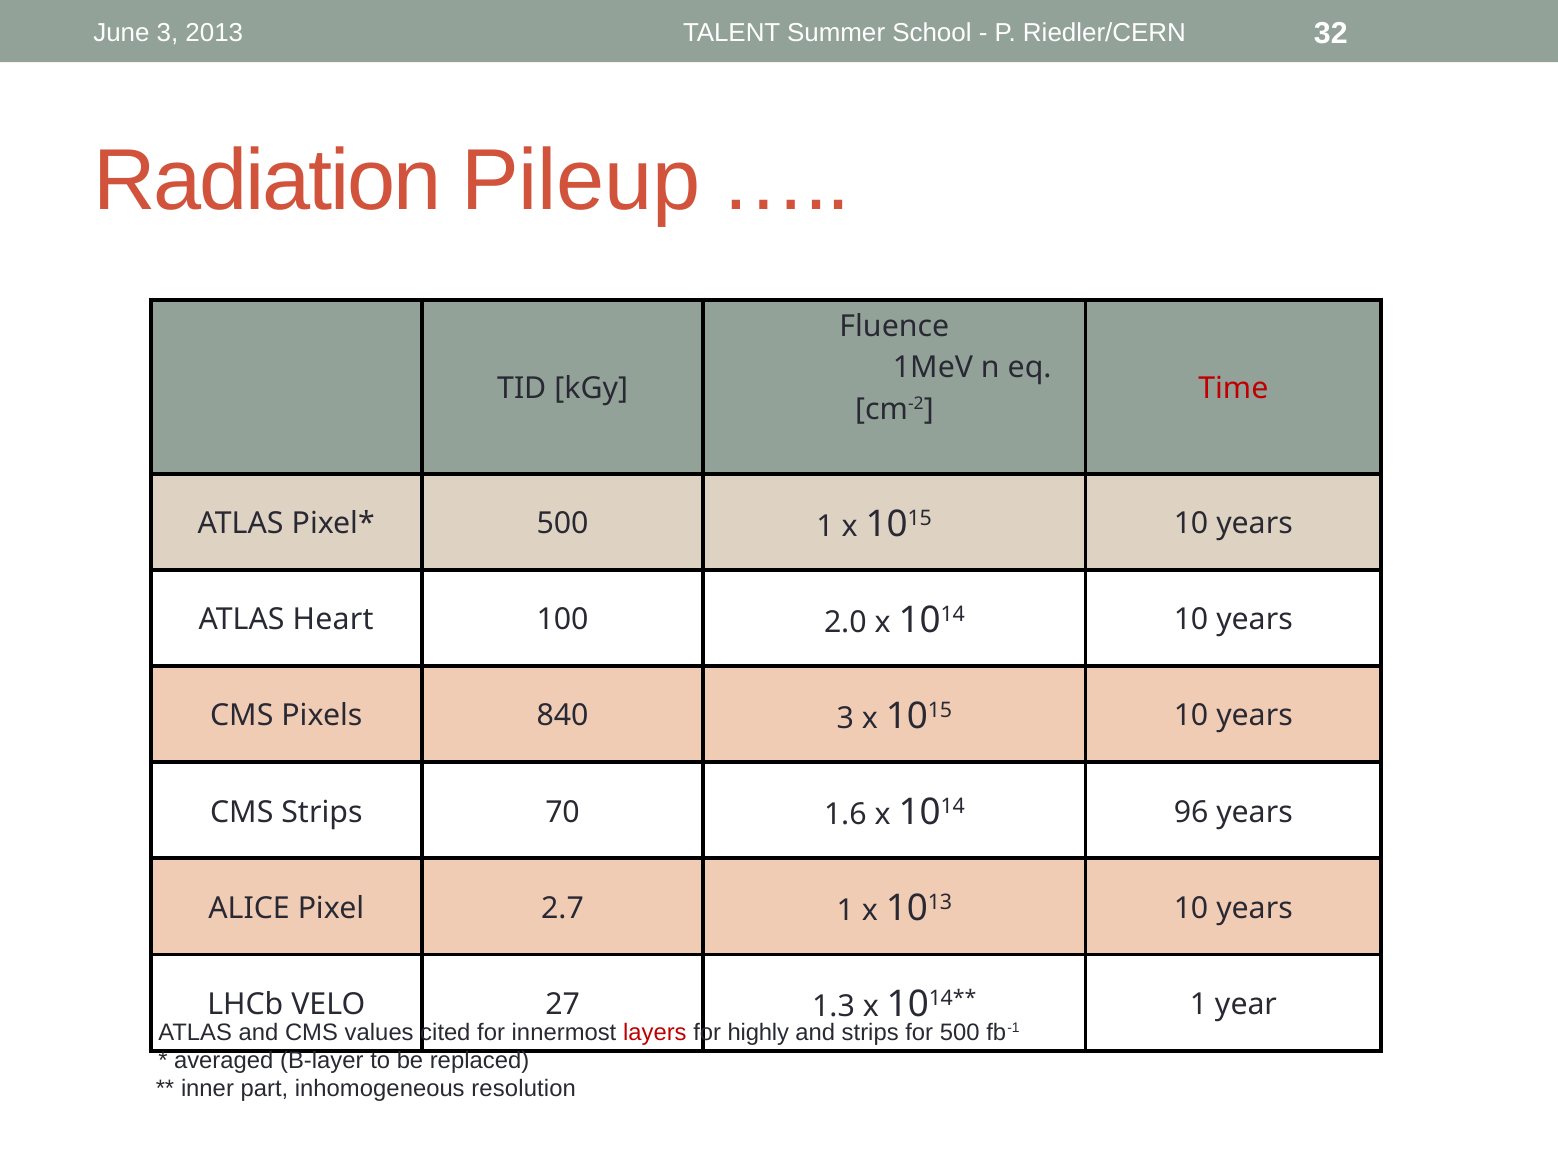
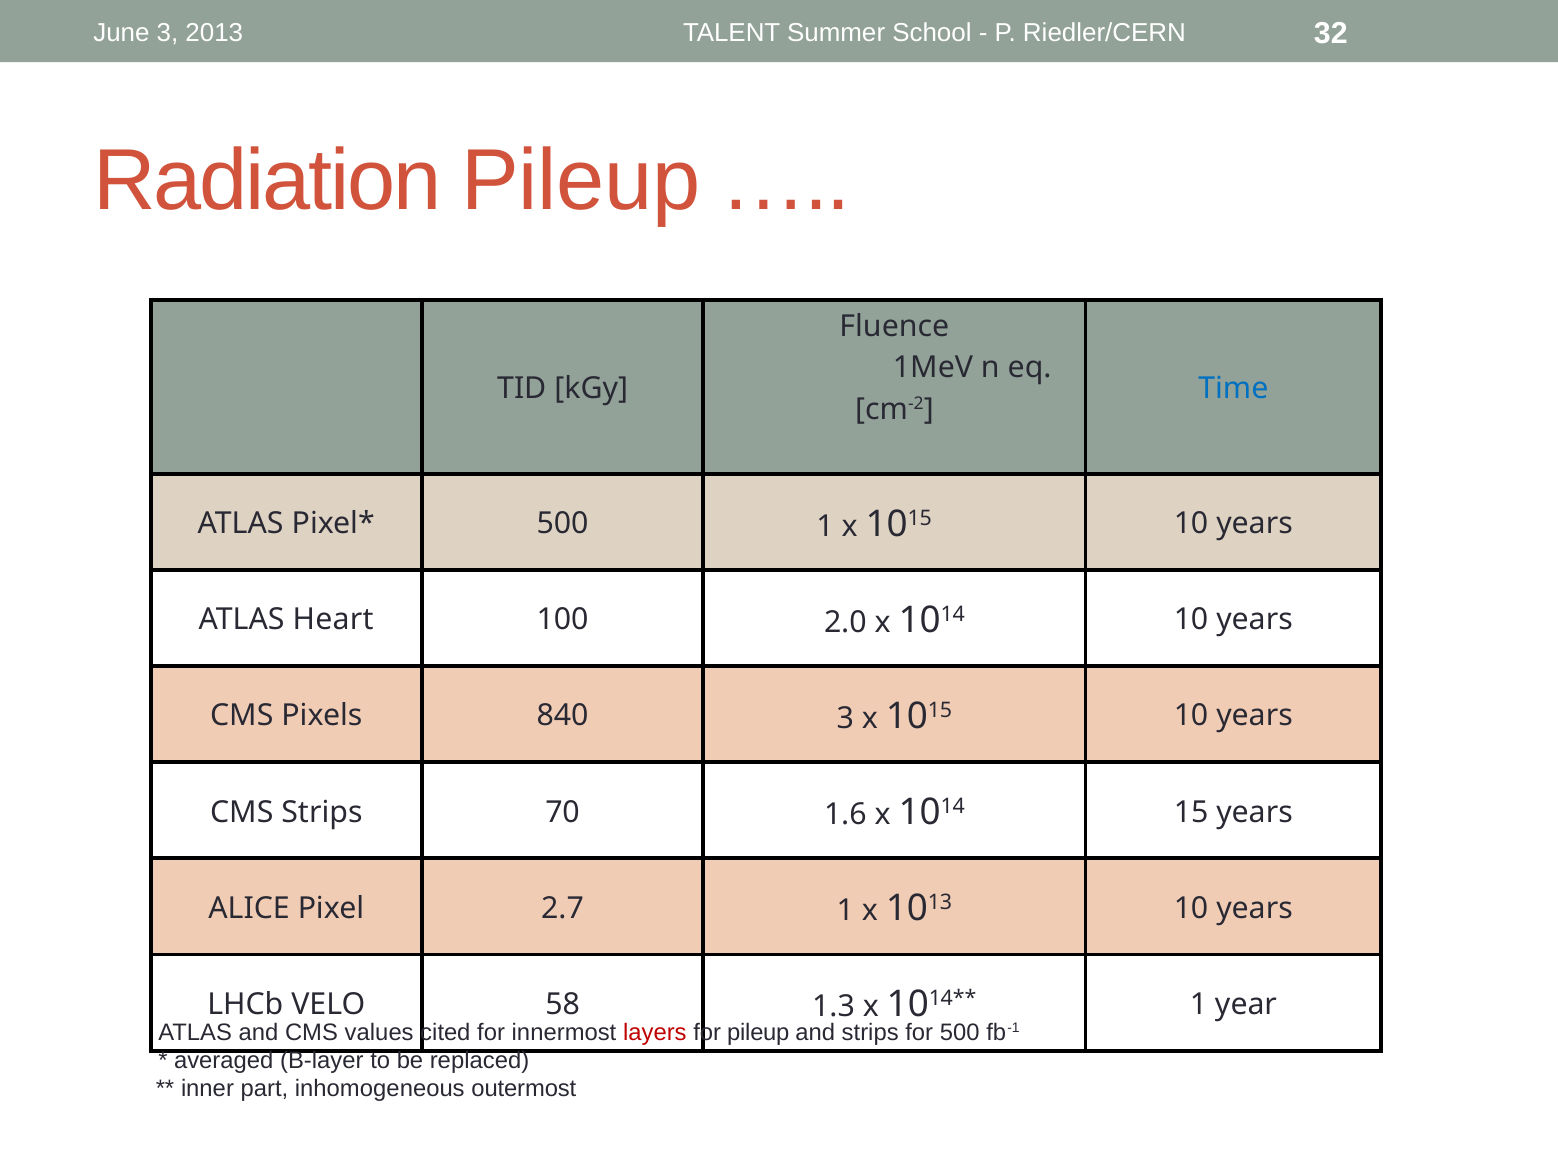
Time colour: red -> blue (1233, 389)
96: 96 -> 15 (1191, 812)
27: 27 -> 58 (563, 1005)
for highly: highly -> pileup (758, 1033)
resolution: resolution -> outermost (524, 1089)
